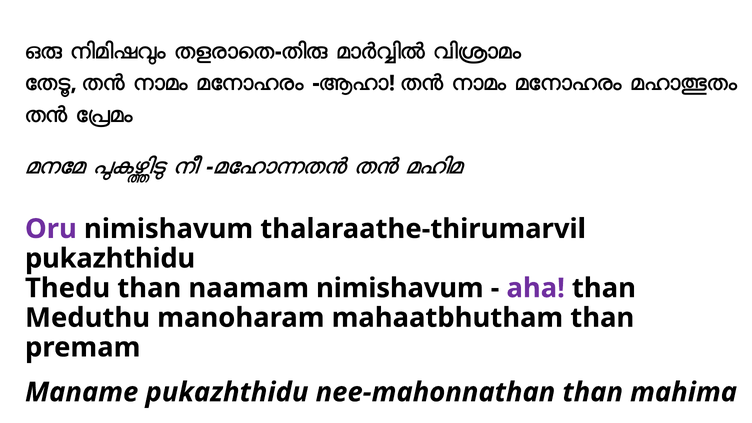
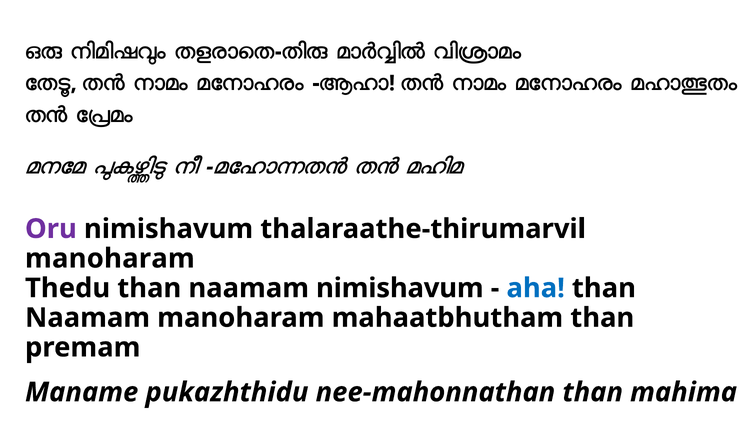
pukazhthidu: pukazhthidu -> manoharam (110, 259)
aha colour: purple -> blue (536, 288)
Meduthu: Meduthu -> Naamam (88, 318)
